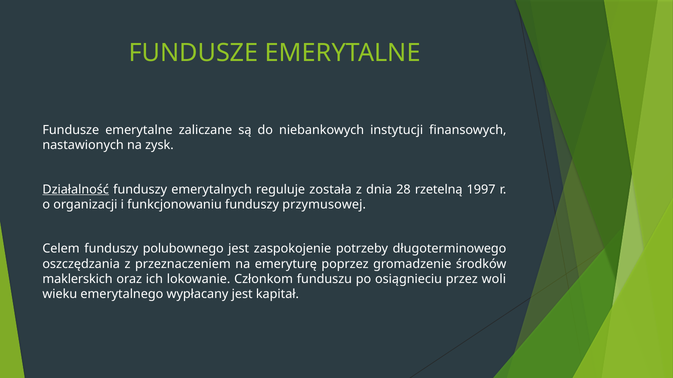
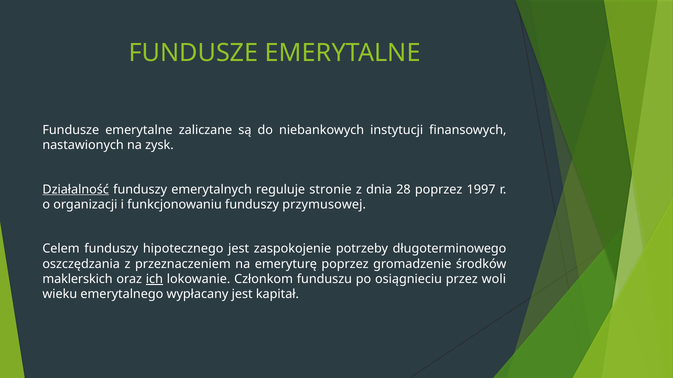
została: została -> stronie (330, 190)
28 rzetelną: rzetelną -> poprzez (439, 190)
polubownego: polubownego -> hipotecznego (183, 249)
ich underline: none -> present (154, 279)
